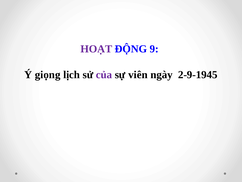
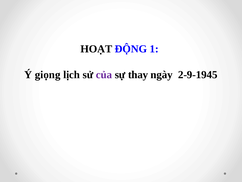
HOẠT colour: purple -> black (96, 49)
9: 9 -> 1 (154, 49)
viên: viên -> thay (138, 75)
